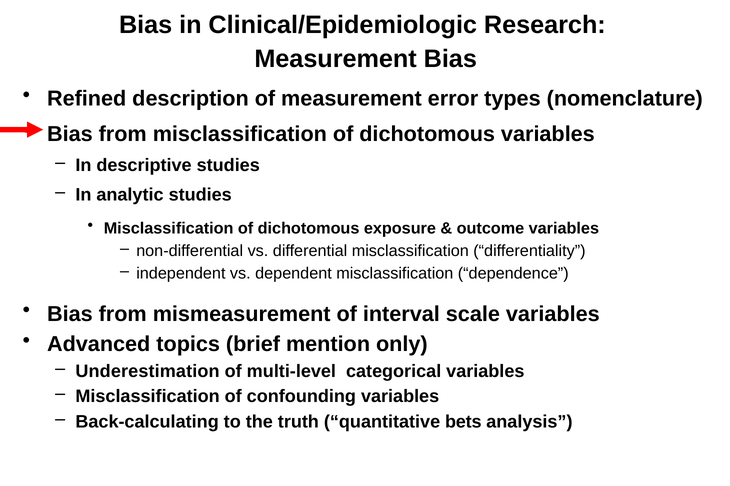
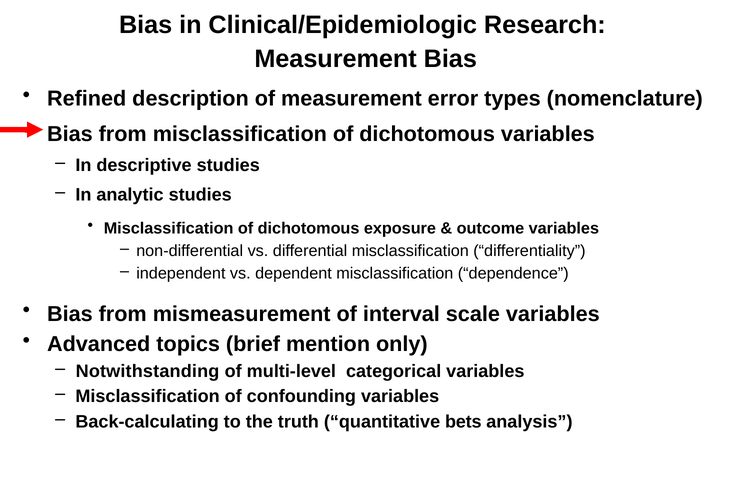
Underestimation: Underestimation -> Notwithstanding (147, 372)
